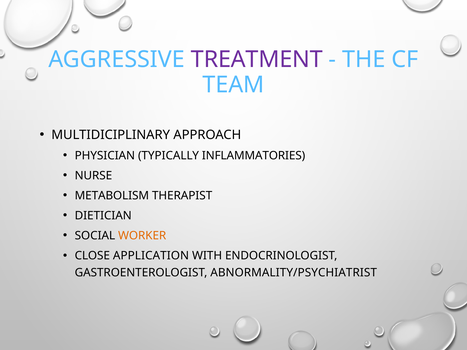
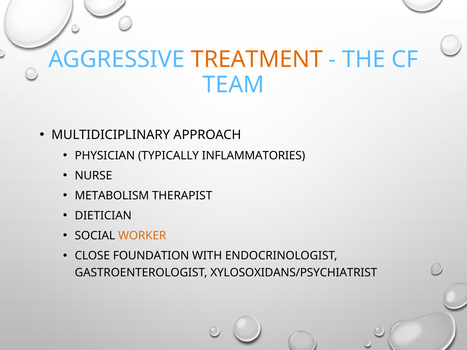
TREATMENT colour: purple -> orange (257, 60)
APPLICATION: APPLICATION -> FOUNDATION (151, 256)
ABNORMALITY/PSYCHIATRIST: ABNORMALITY/PSYCHIATRIST -> XYLOSOXIDANS/PSYCHIATRIST (294, 273)
